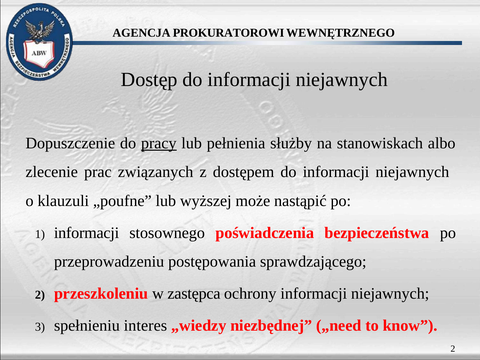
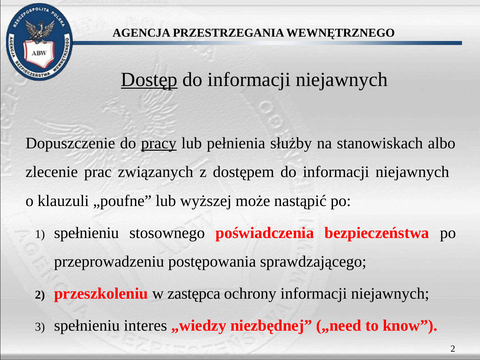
PROKURATOROWI: PROKURATOROWI -> PRZESTRZEGANIA (229, 33)
Dostęp underline: none -> present (149, 80)
informacji: informacji -> spełnieniu (86, 233)
